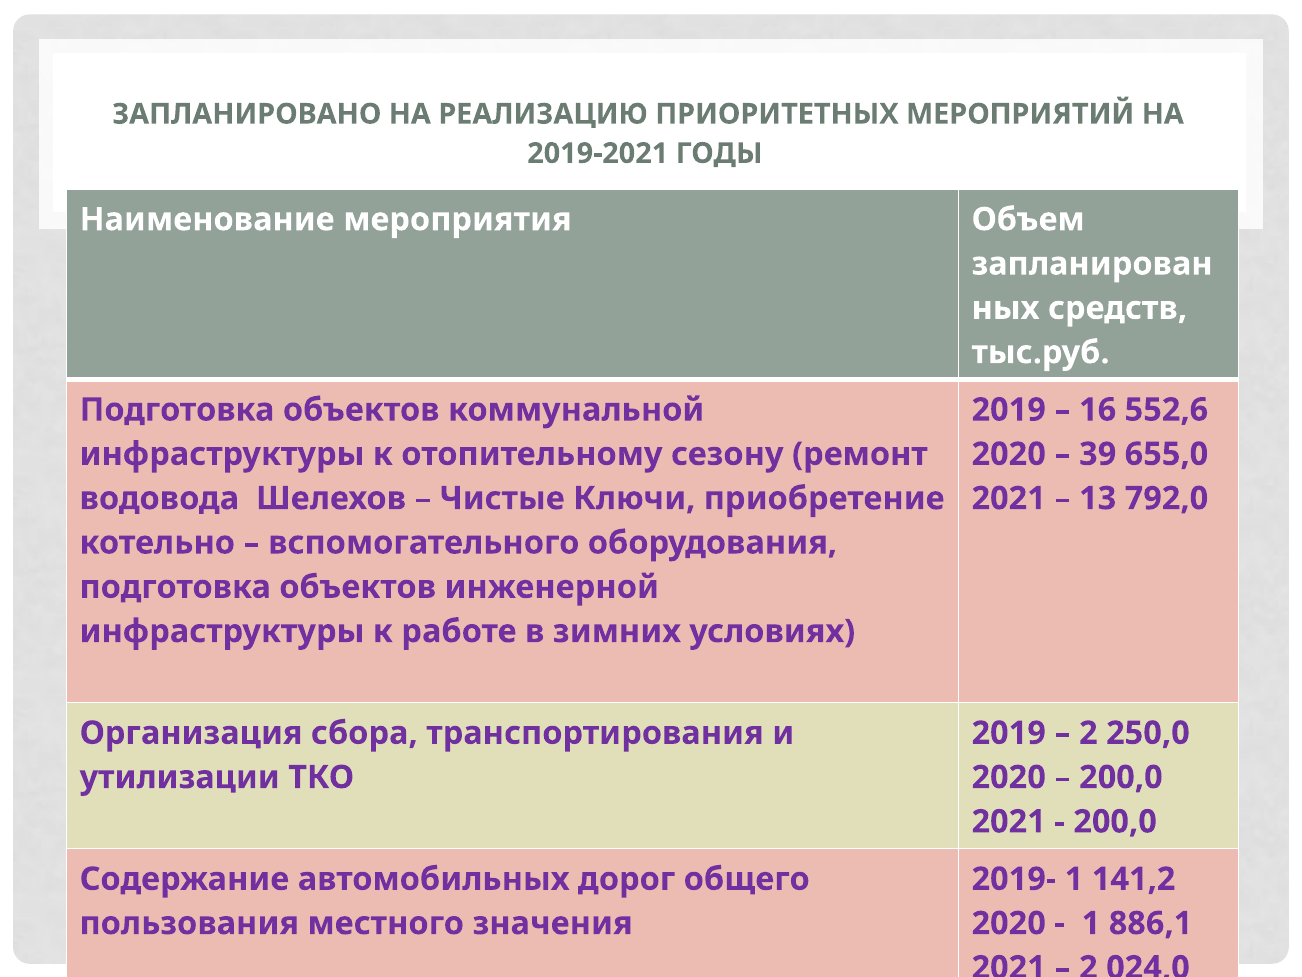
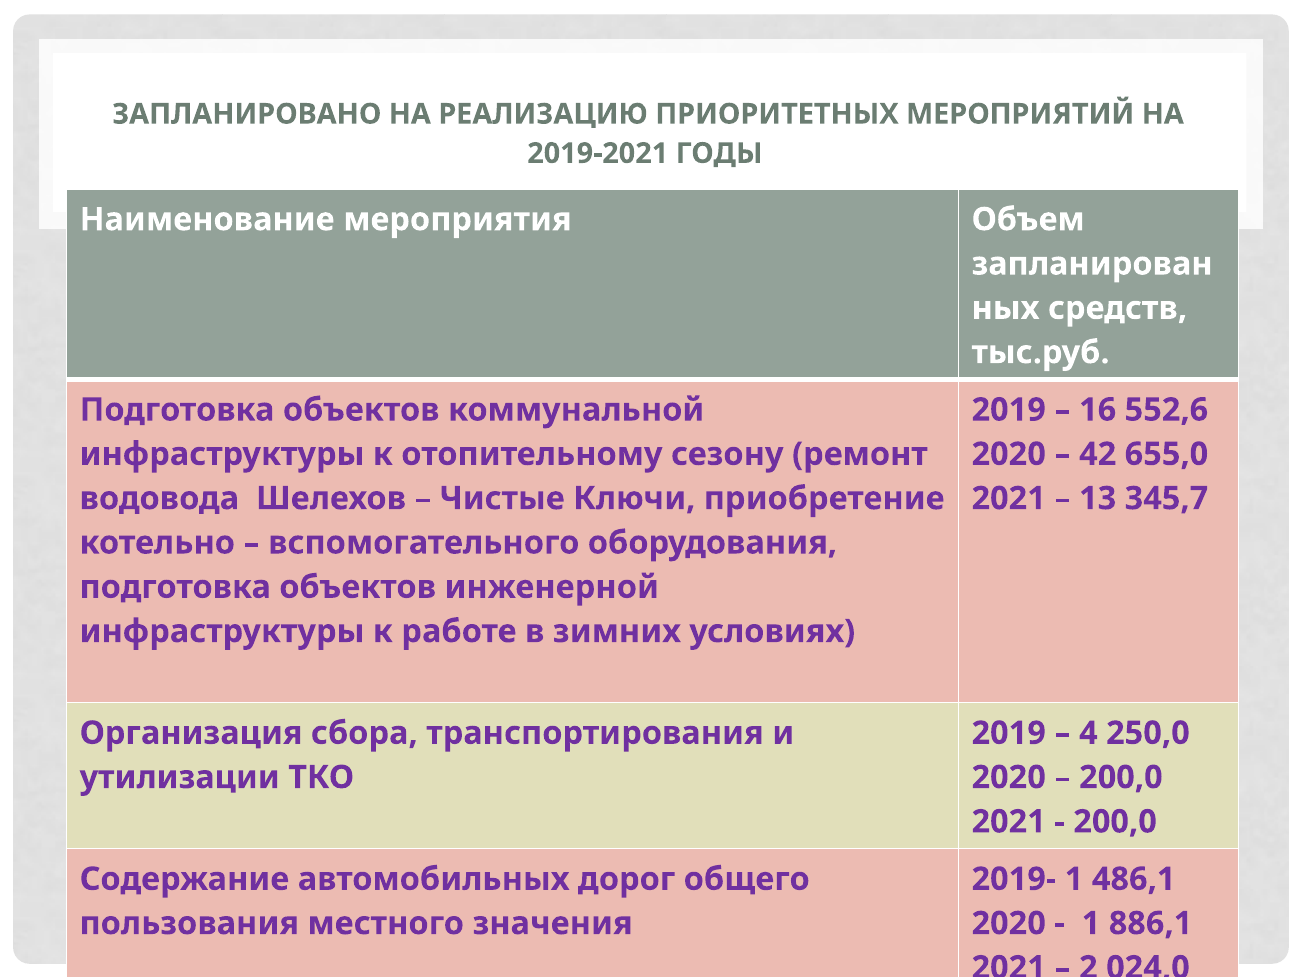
39: 39 -> 42 (1098, 454)
792,0: 792,0 -> 345,7 (1166, 498)
2: 2 -> 4 (1088, 733)
141,2: 141,2 -> 486,1 (1134, 879)
